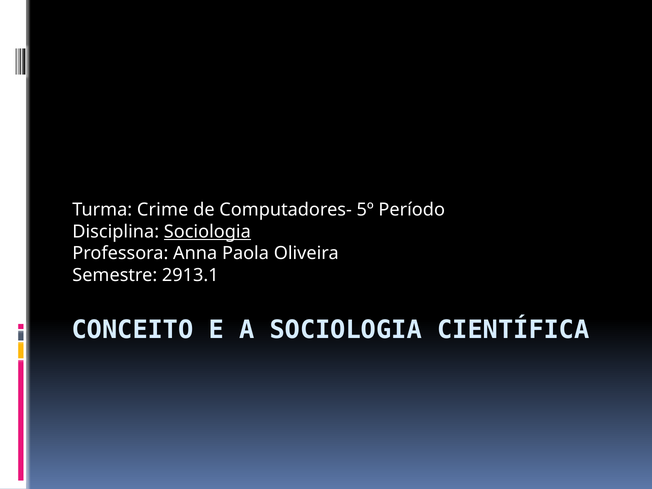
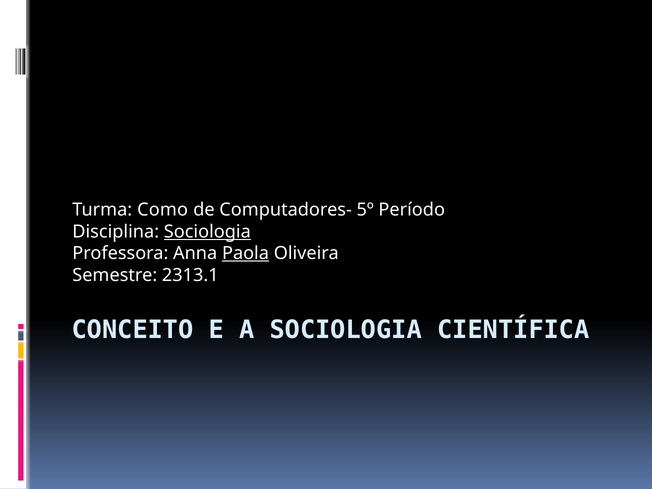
Crime: Crime -> Como (163, 210)
Paola underline: none -> present (246, 253)
2913.1: 2913.1 -> 2313.1 (190, 275)
